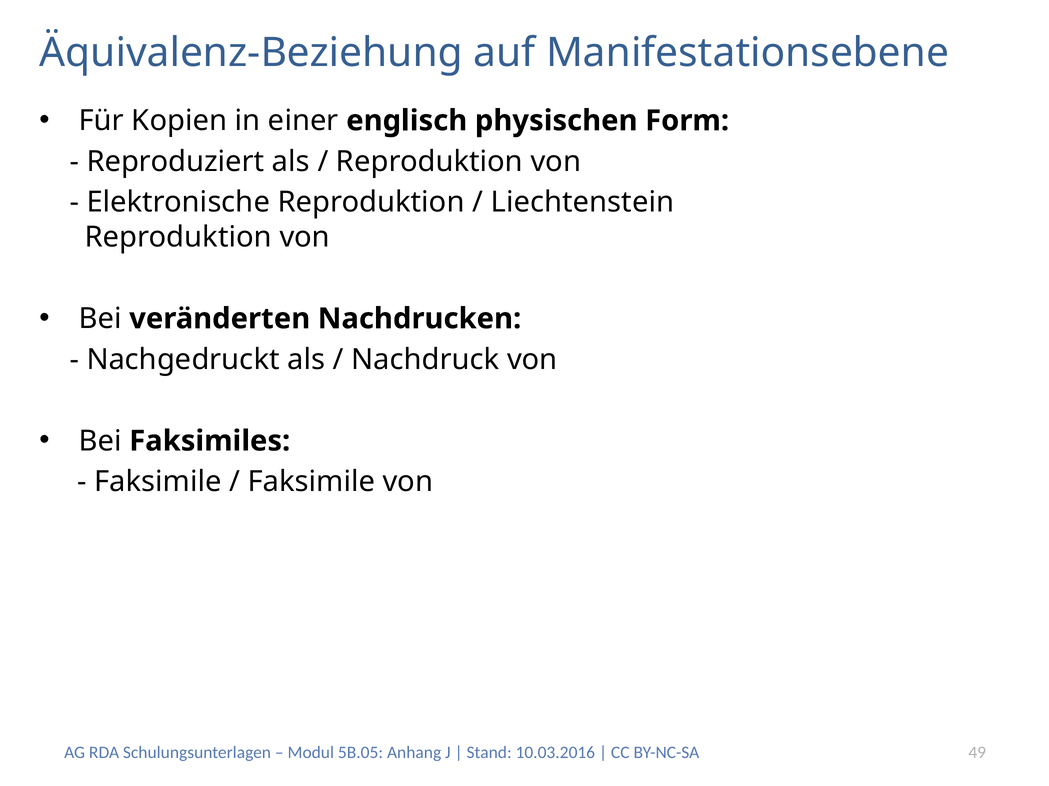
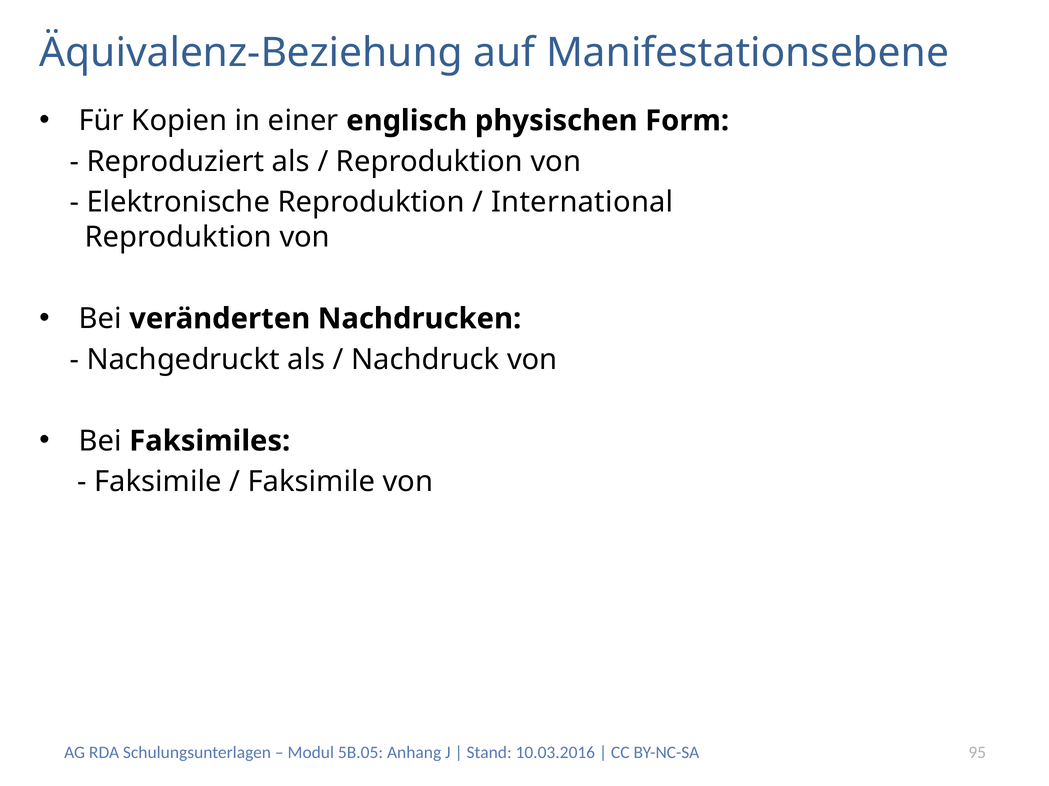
Liechtenstein: Liechtenstein -> International (582, 202)
49: 49 -> 95 (977, 753)
